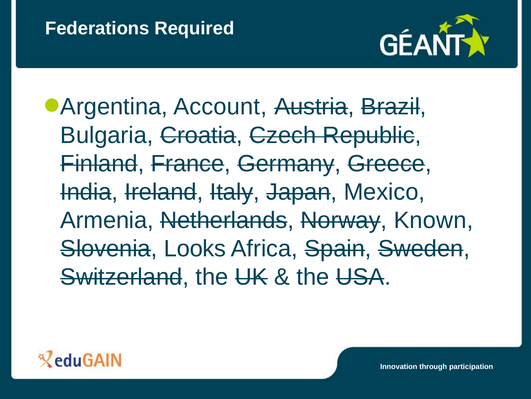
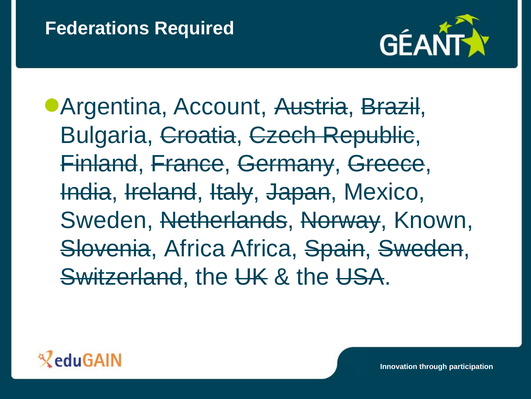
Armenia: Armenia -> Sweden (107, 220)
Slovenia Looks: Looks -> Africa (195, 248)
